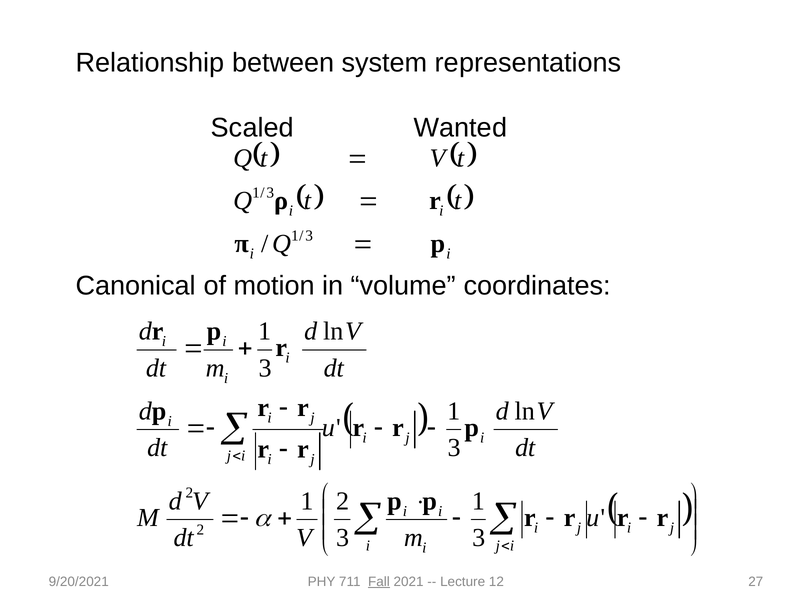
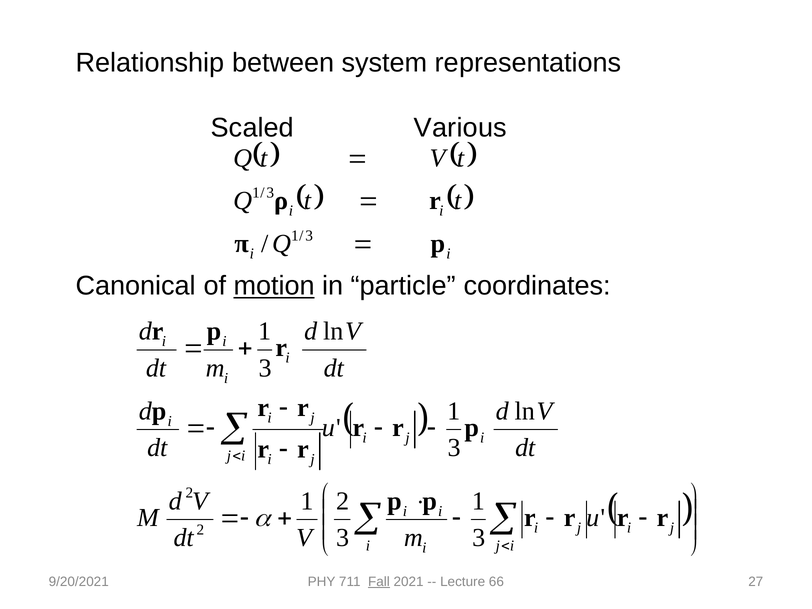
Wanted: Wanted -> Various (460, 128)
motion underline: none -> present (274, 286)
volume: volume -> particle (403, 286)
12: 12 -> 66 (496, 582)
